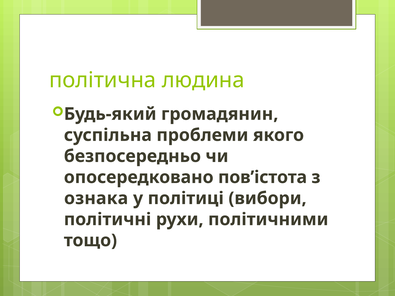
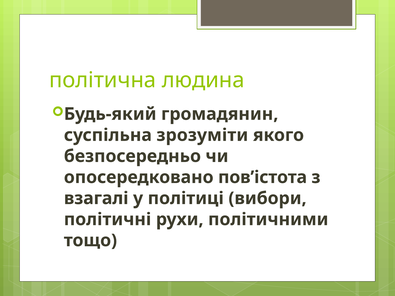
проблеми: проблеми -> зрозуміти (202, 135)
ознака: ознака -> взагалі (96, 198)
